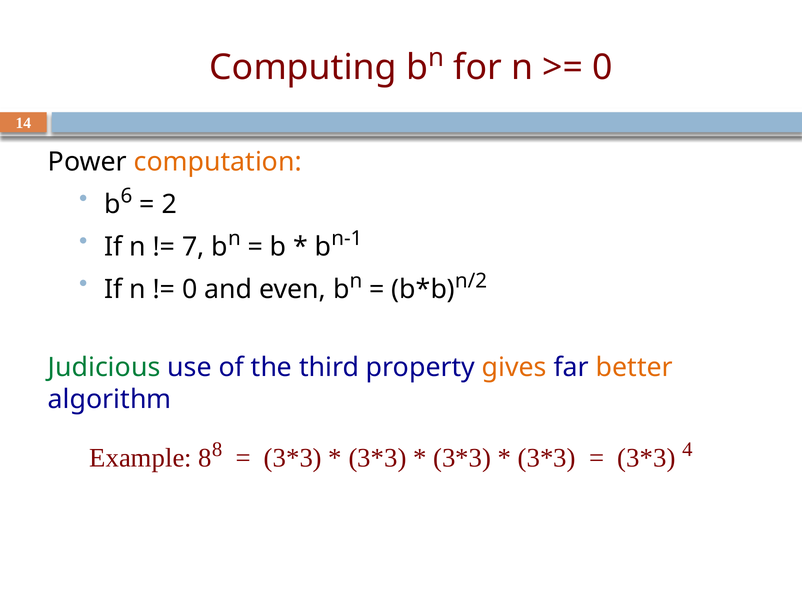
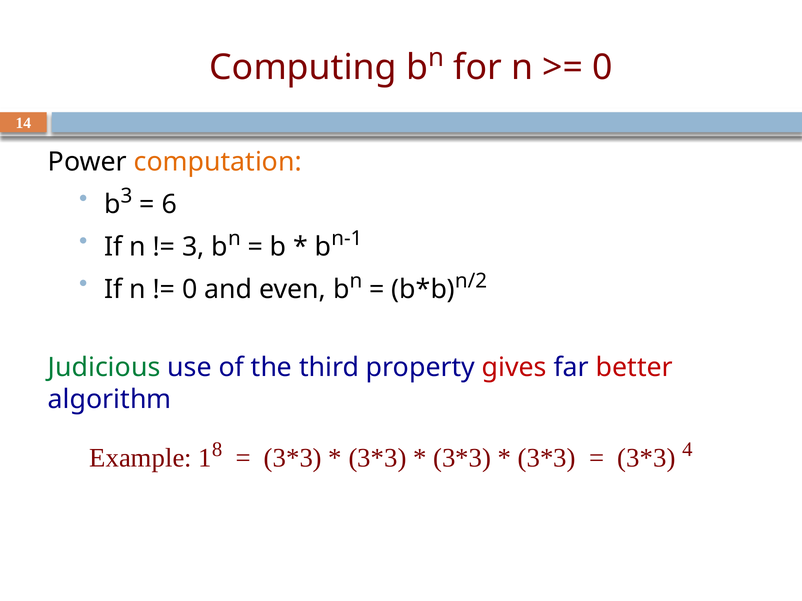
b 6: 6 -> 3 (126, 196)
2: 2 -> 6 (169, 205)
7: 7 -> 3 (193, 247)
gives colour: orange -> red (514, 368)
better colour: orange -> red (634, 368)
Example 8: 8 -> 1 (205, 459)
